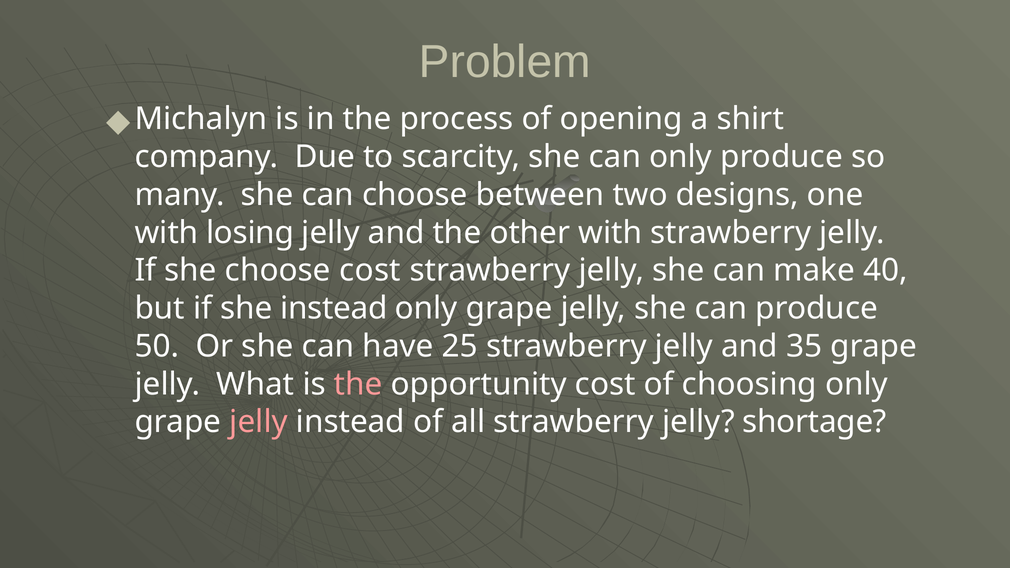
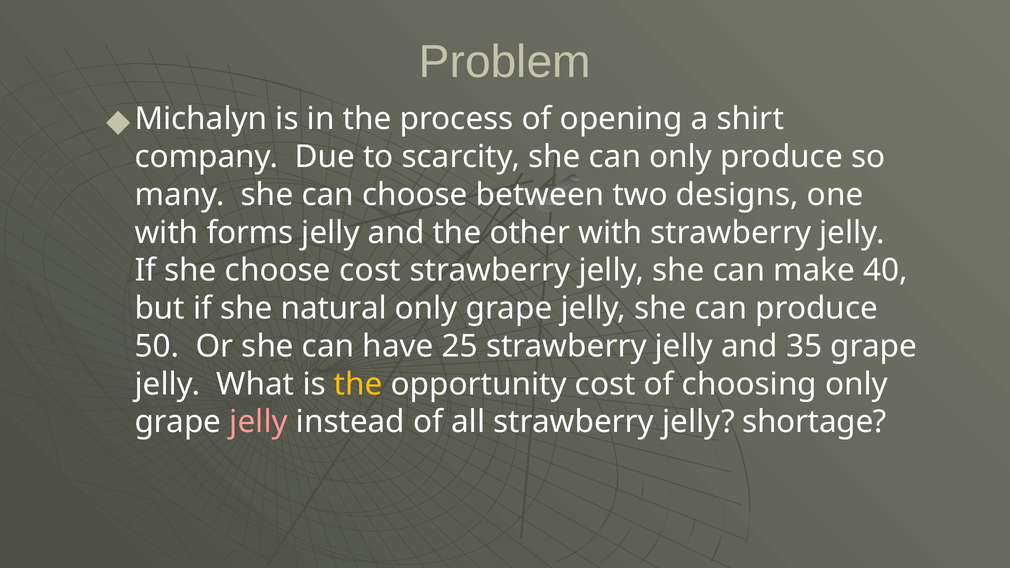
losing: losing -> forms (250, 233)
she instead: instead -> natural (334, 308)
the colour: pink -> yellow (358, 384)
